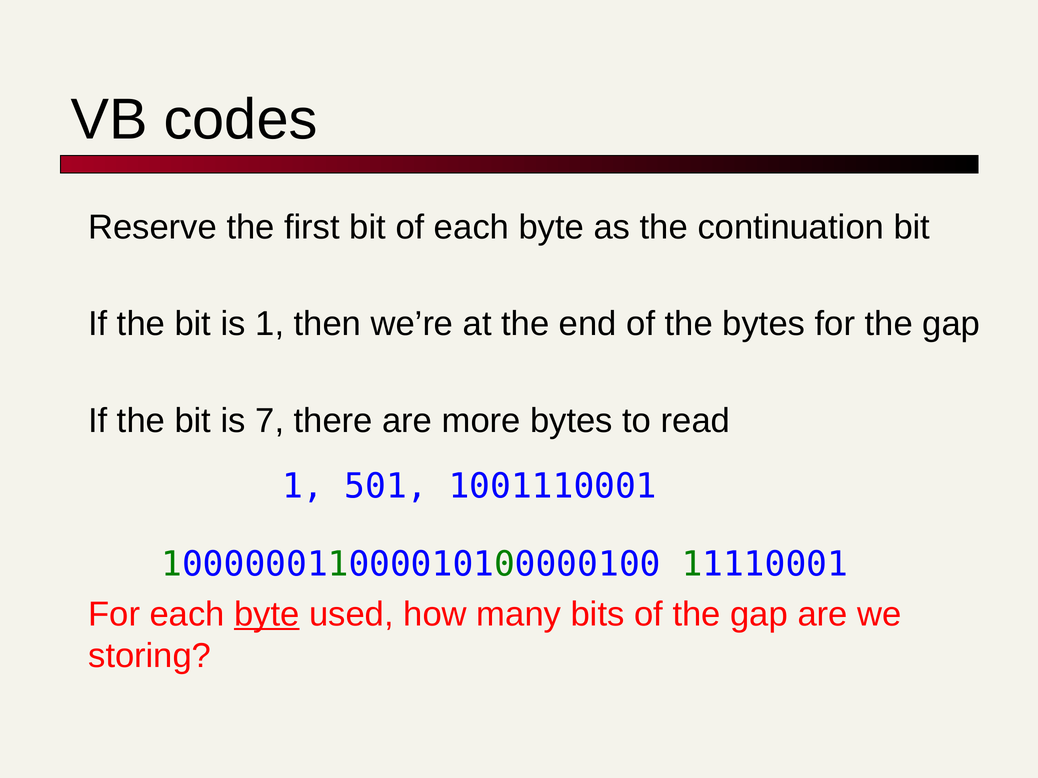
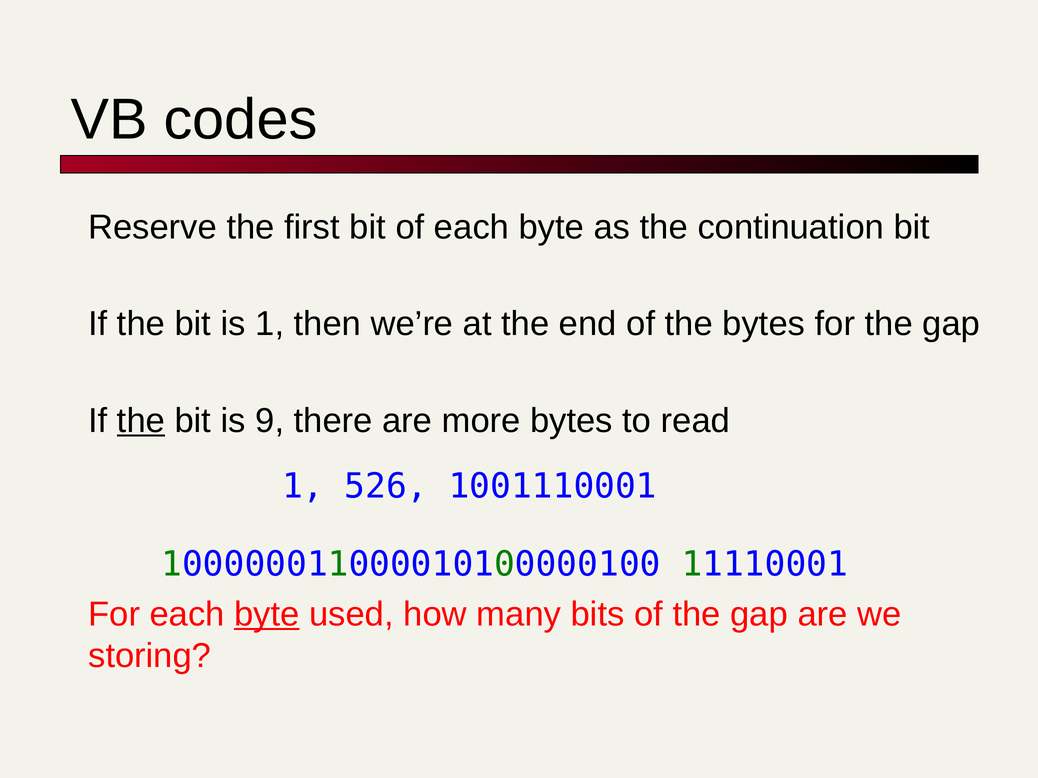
the underline: none -> present (141, 421)
7: 7 -> 9 (270, 421)
501: 501 -> 526 (386, 487)
